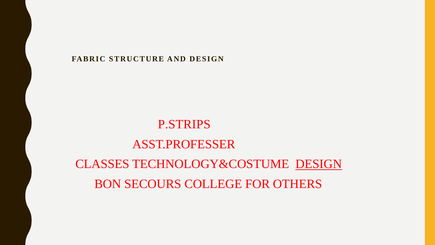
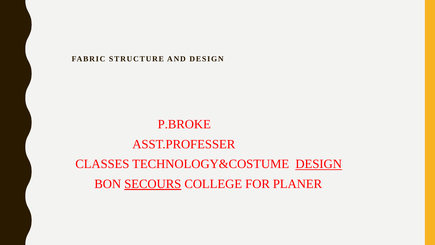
P.STRIPS: P.STRIPS -> P.BROKE (184, 124)
SECOURS underline: none -> present (153, 184)
OTHERS: OTHERS -> PLANER (297, 184)
